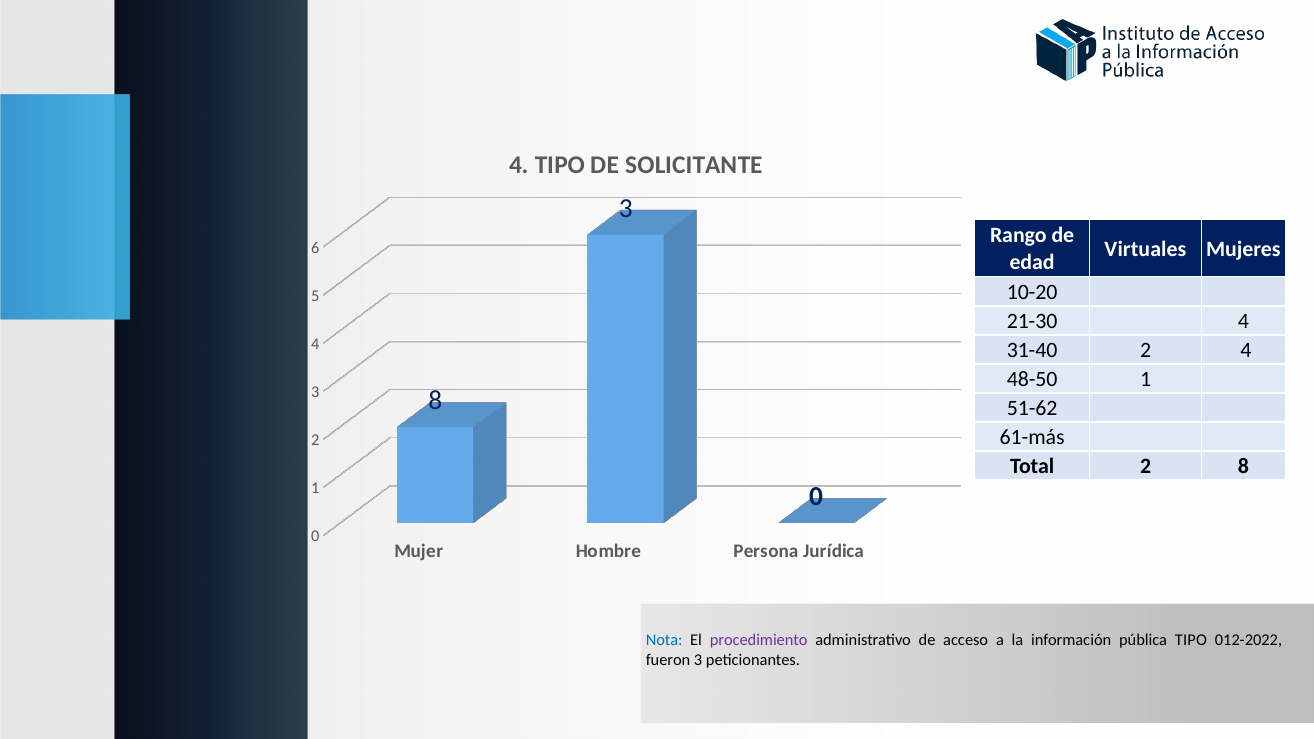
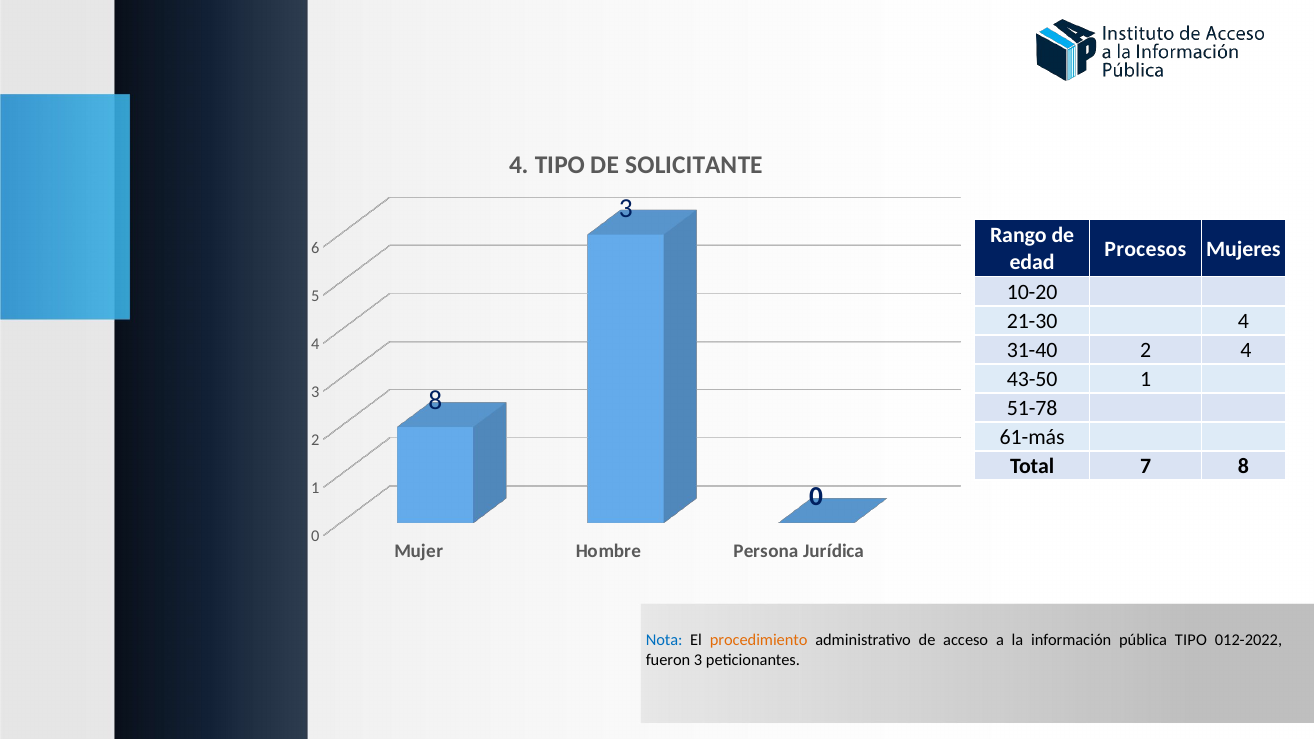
Virtuales: Virtuales -> Procesos (1145, 249)
48-50: 48-50 -> 43-50 (1032, 379)
51-62: 51-62 -> 51-78 (1032, 408)
Total 2: 2 -> 7 (1146, 466)
procedimiento colour: purple -> orange (759, 640)
